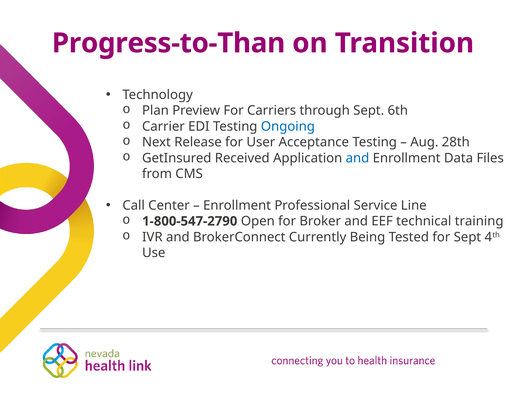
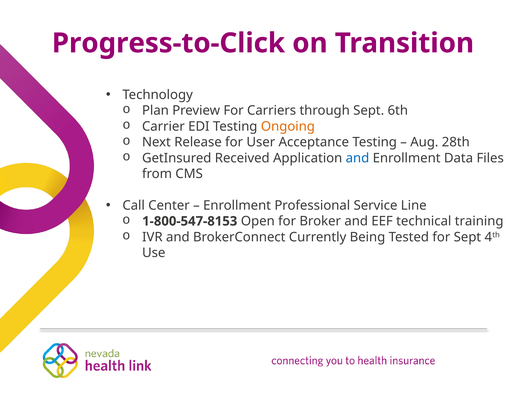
Progress-to-Than: Progress-to-Than -> Progress-to-Click (168, 43)
Ongoing colour: blue -> orange (288, 126)
1-800-547-2790: 1-800-547-2790 -> 1-800-547-8153 (190, 221)
